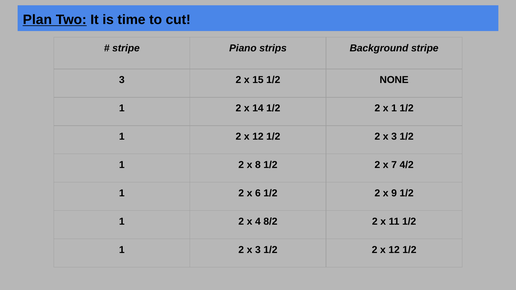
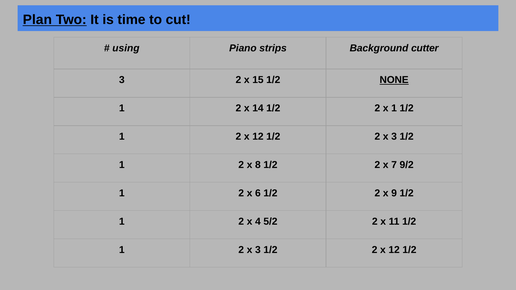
stripe: stripe -> using (126, 48)
Background stripe: stripe -> cutter (425, 48)
NONE underline: none -> present (394, 80)
4/2: 4/2 -> 9/2 (407, 165)
8/2: 8/2 -> 5/2 (270, 222)
